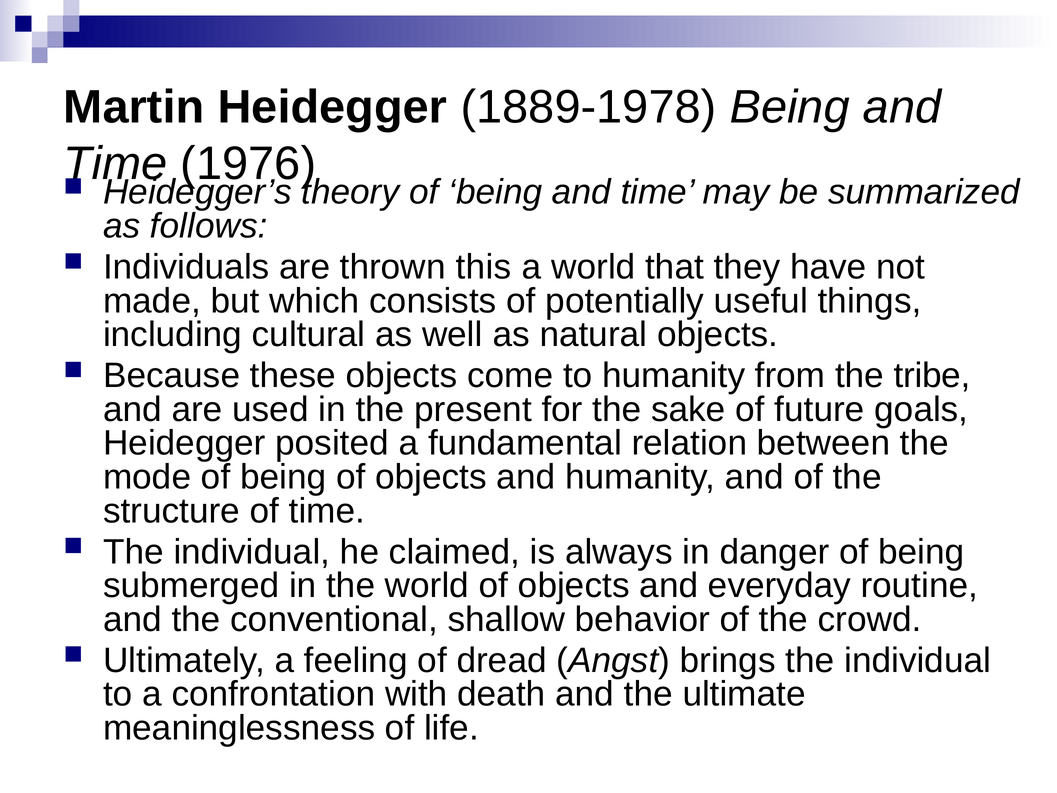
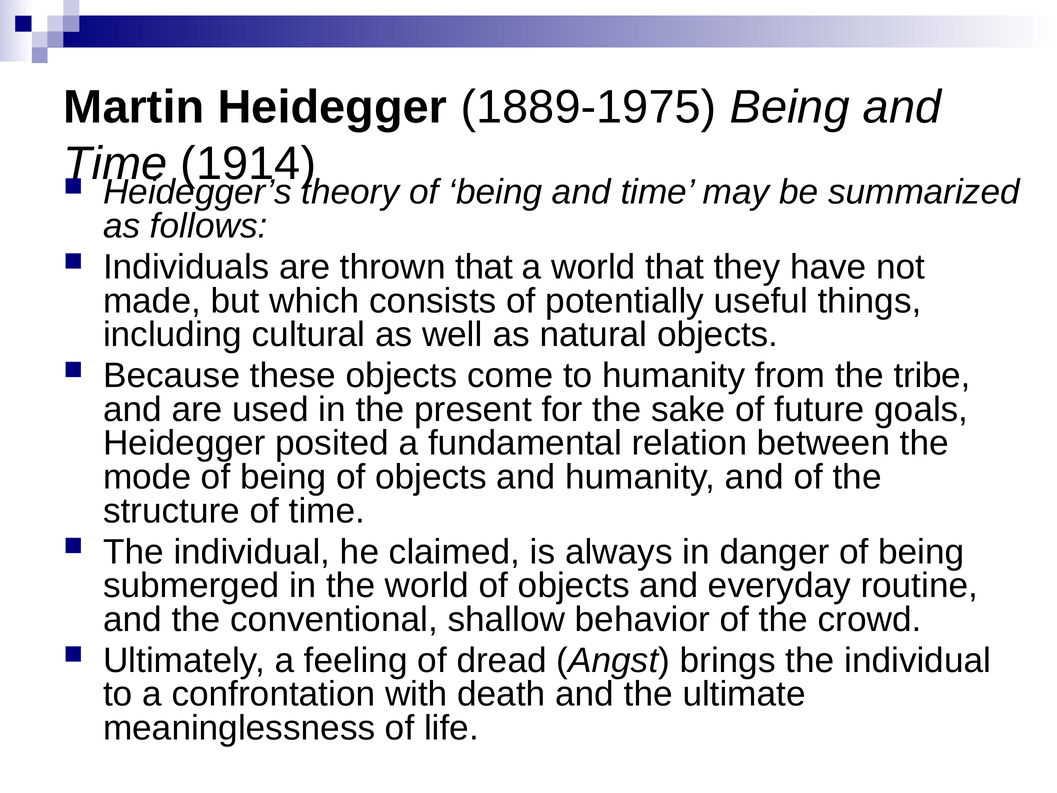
1889-1978: 1889-1978 -> 1889-1975 (588, 107)
1976: 1976 -> 1914 (248, 164)
thrown this: this -> that (484, 267)
